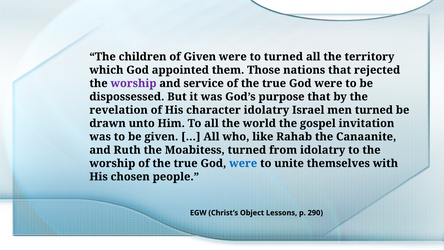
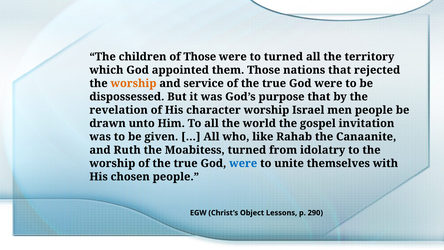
of Given: Given -> Those (200, 57)
worship colour: purple -> orange (133, 83)
character idolatry: idolatry -> worship (266, 110)
men turned: turned -> people (374, 110)
